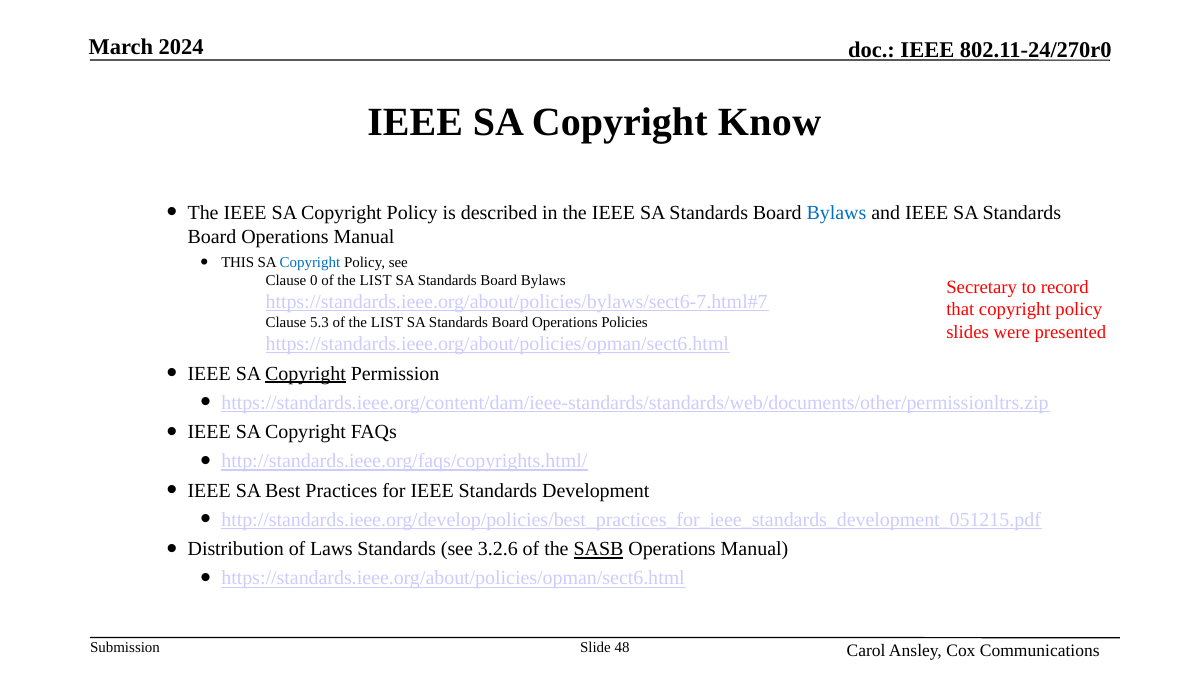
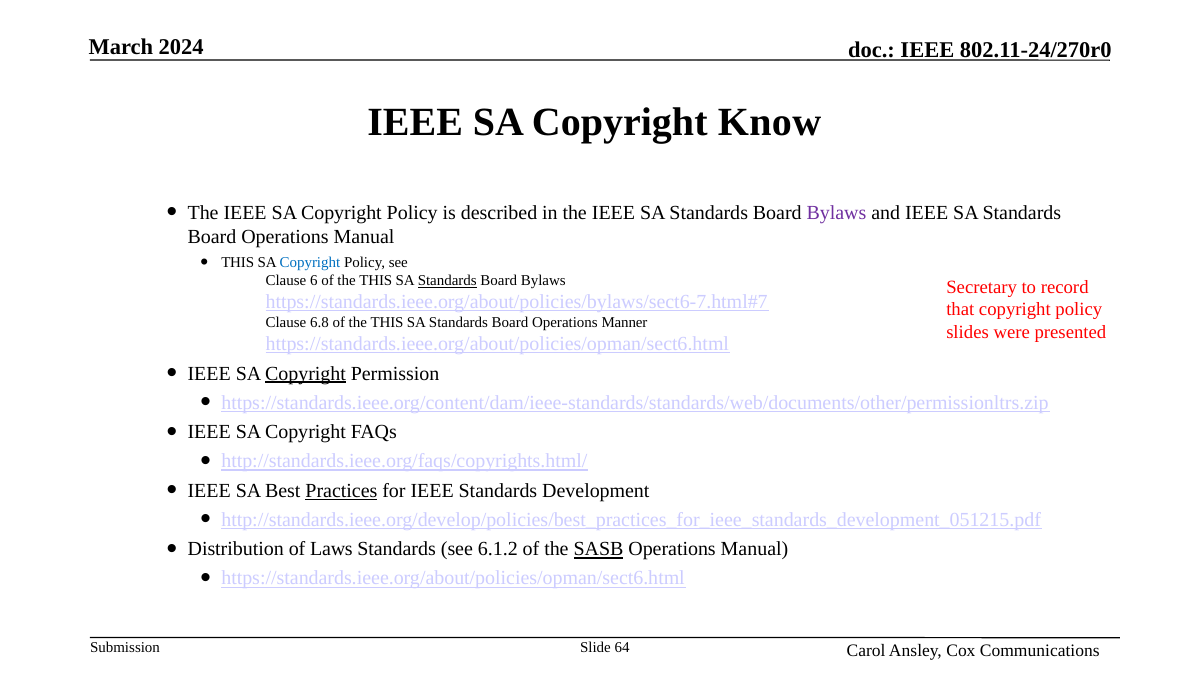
Bylaws colour: blue -> purple (836, 213)
0: 0 -> 6 (314, 281)
LIST: LIST -> THIS (376, 281)
Standards underline: none -> present (447, 281)
5.3: 5.3 -> 6.8 (319, 323)
LIST: LIST -> THIS (387, 323)
Policies: Policies -> Manner (624, 323)
Practices underline: none -> present (341, 491)
3.2.6: 3.2.6 -> 6.1.2 (498, 549)
48: 48 -> 64 (622, 647)
